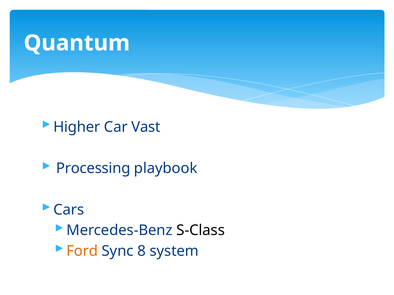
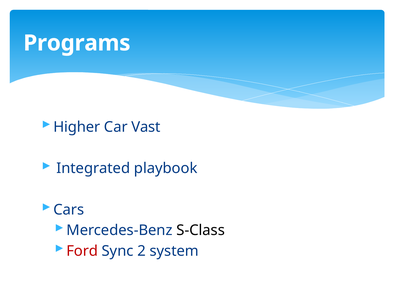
Quantum: Quantum -> Programs (77, 43)
Processing: Processing -> Integrated (93, 169)
Ford colour: orange -> red (82, 251)
8: 8 -> 2 (142, 251)
